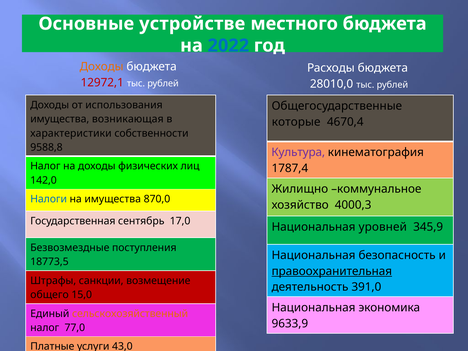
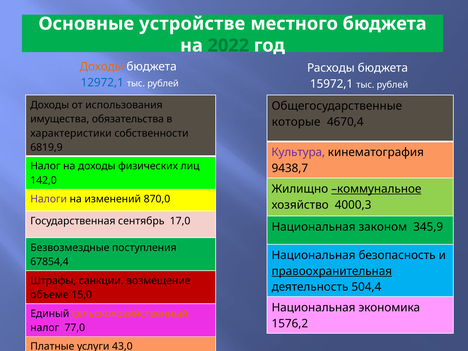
2022 colour: blue -> green (228, 46)
12972,1 colour: red -> blue (102, 83)
28010,0: 28010,0 -> 15972,1 (332, 84)
возникающая: возникающая -> обязательства (128, 119)
9588,8: 9588,8 -> 6819,9 (46, 147)
1787,4: 1787,4 -> 9438,7 (290, 168)
коммунальное underline: none -> present (376, 189)
Налоги colour: blue -> purple (49, 199)
на имущества: имущества -> изменений (113, 199)
уровней: уровней -> законом (383, 227)
18773,5: 18773,5 -> 67854,4 (49, 262)
391,0: 391,0 -> 504,4 (366, 287)
общего: общего -> объеме (50, 295)
9633,9: 9633,9 -> 1576,2 (290, 324)
